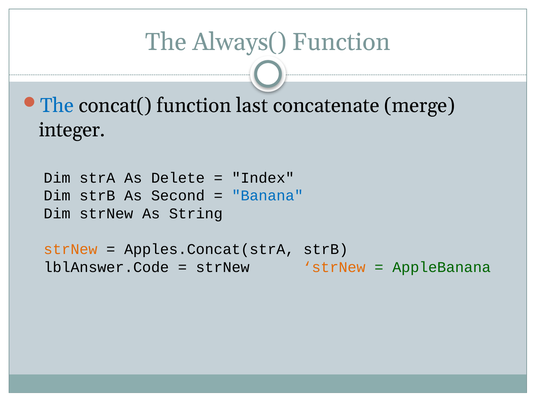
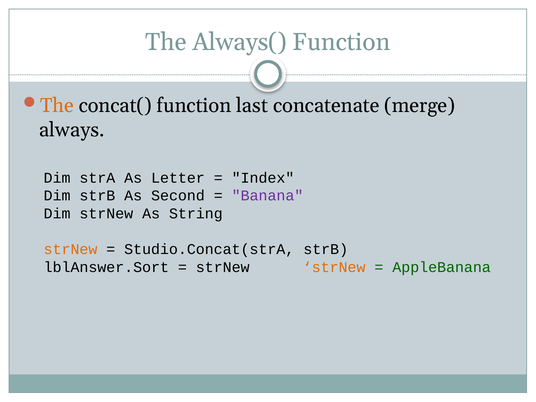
The colour: blue -> orange (57, 106)
integer: integer -> always (72, 130)
Delete: Delete -> Letter (178, 178)
Banana colour: blue -> purple (268, 196)
Apples.Concat(strA: Apples.Concat(strA -> Studio.Concat(strA (209, 249)
lblAnswer.Code: lblAnswer.Code -> lblAnswer.Sort (106, 267)
